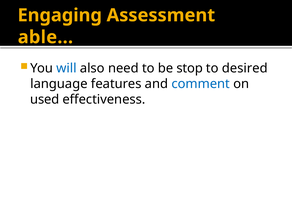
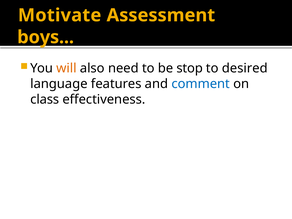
Engaging: Engaging -> Motivate (60, 15)
able: able -> boys (46, 37)
will colour: blue -> orange (66, 68)
used: used -> class (45, 99)
